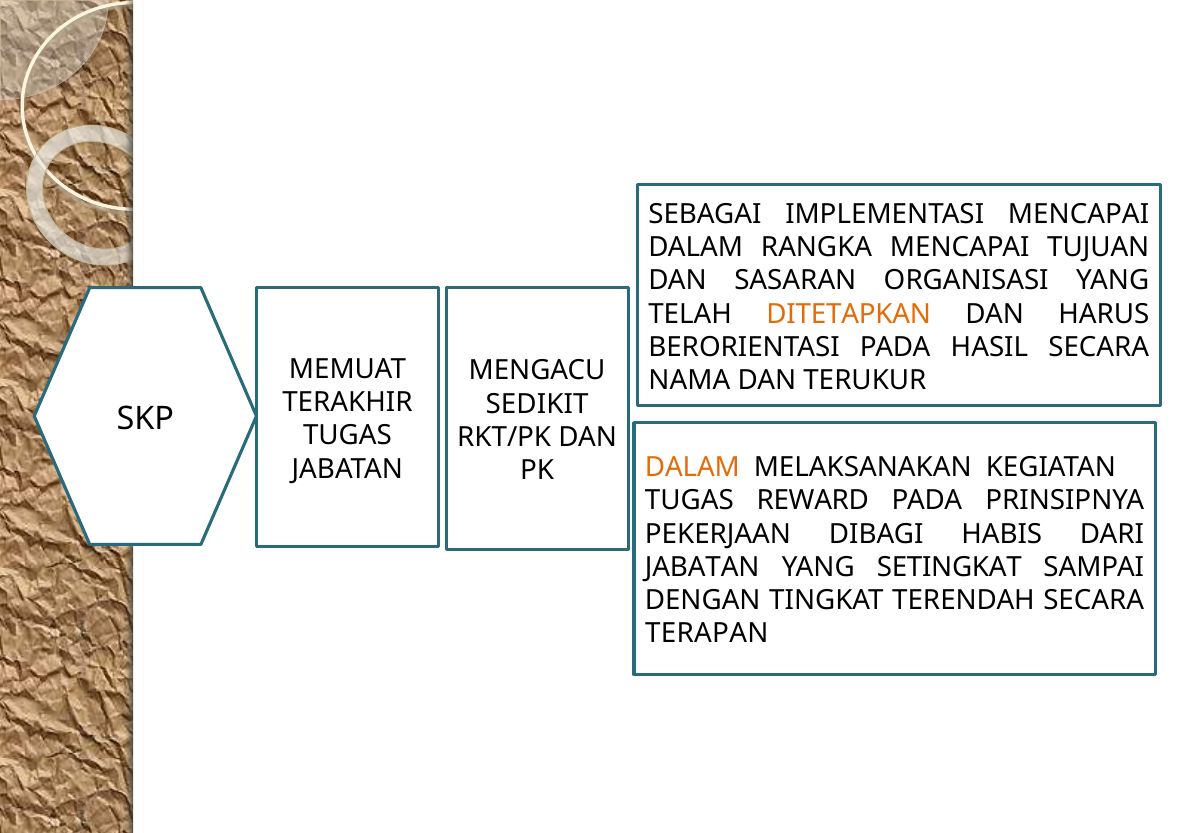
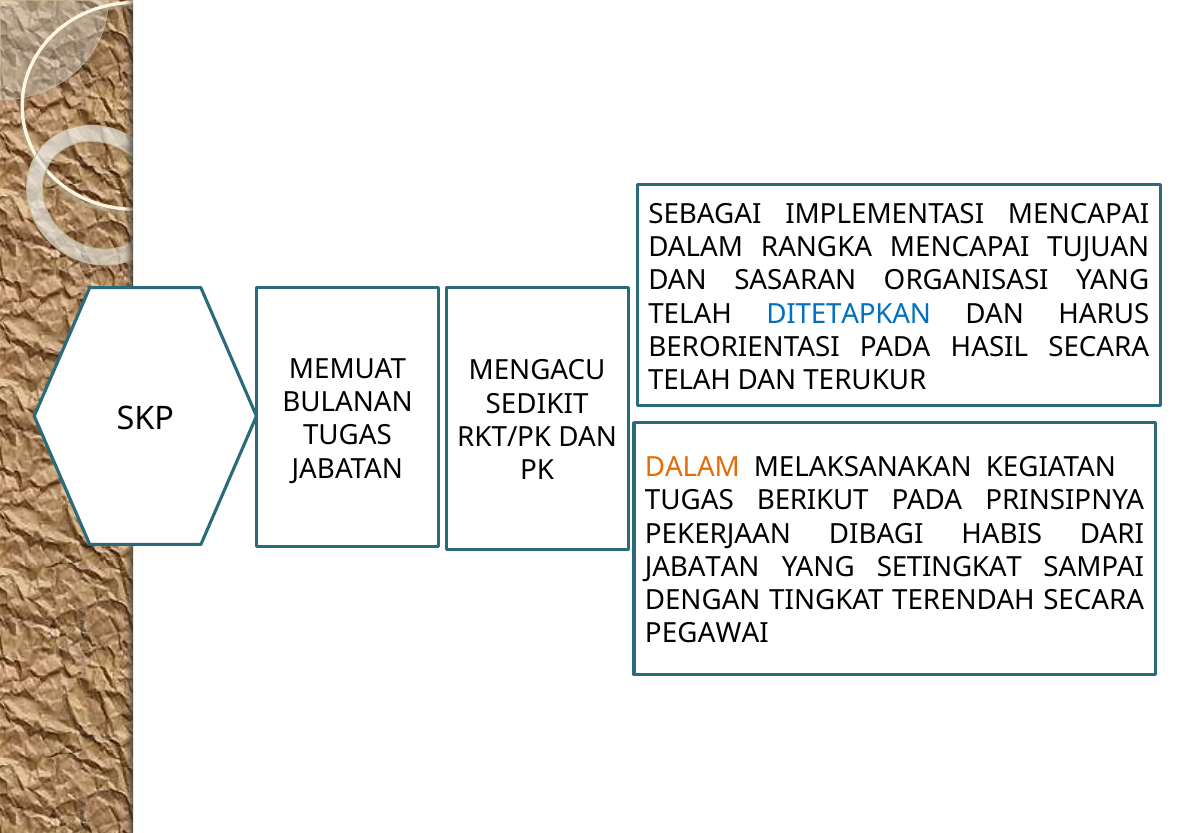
DITETAPKAN colour: orange -> blue (849, 314)
NAMA: NAMA -> TELAH (690, 381)
TERAKHIR: TERAKHIR -> BULANAN (347, 402)
REWARD: REWARD -> BERIKUT (813, 500)
TERAPAN: TERAPAN -> PEGAWAI (707, 634)
